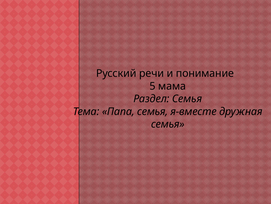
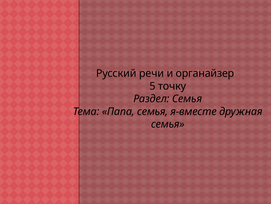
понимание: понимание -> органайзер (205, 73)
мама: мама -> точку (172, 86)
